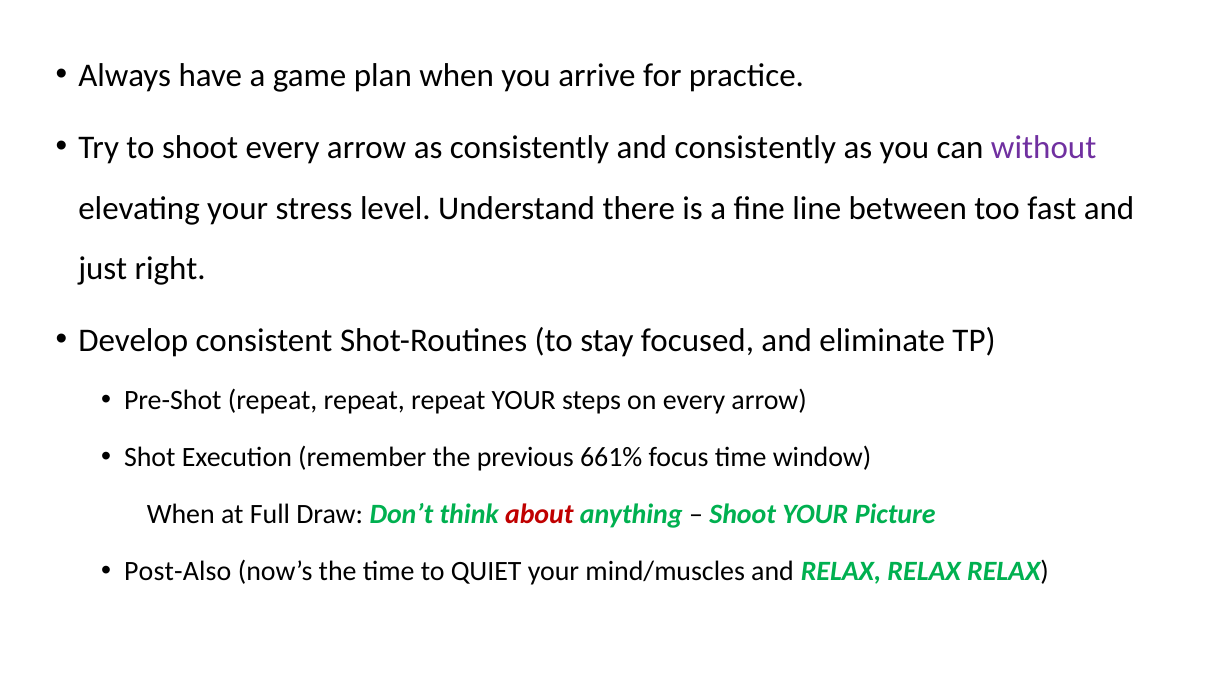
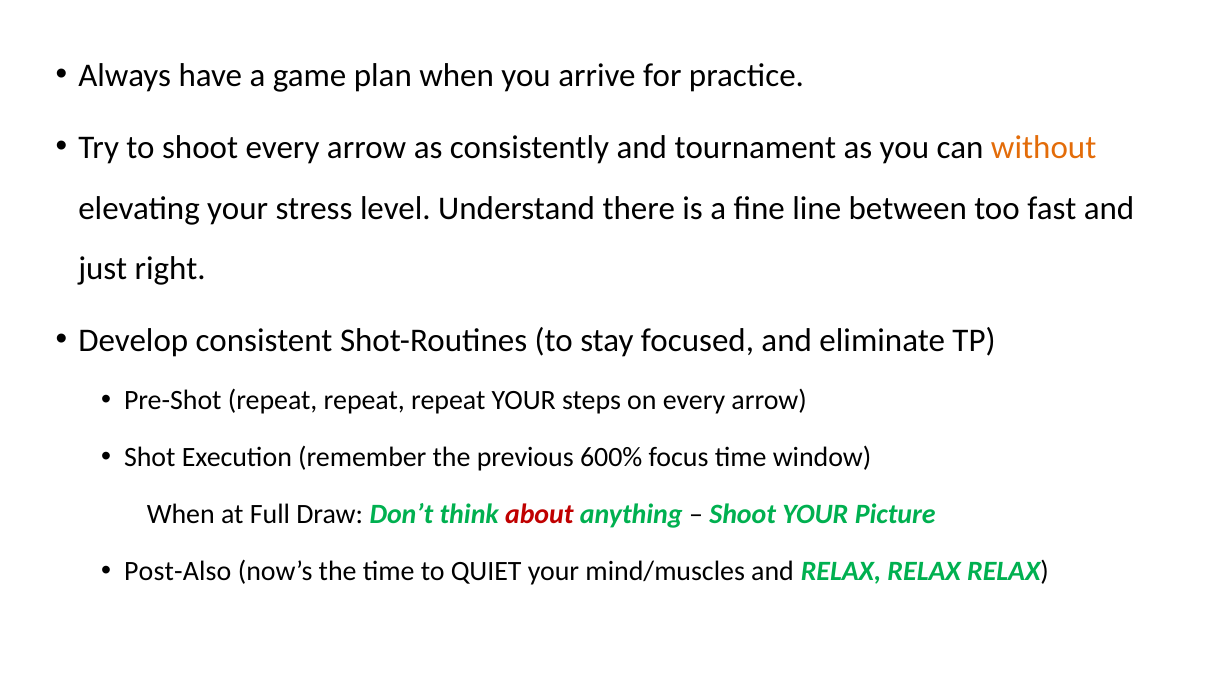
and consistently: consistently -> tournament (755, 148)
without colour: purple -> orange (1044, 148)
661%: 661% -> 600% (611, 457)
